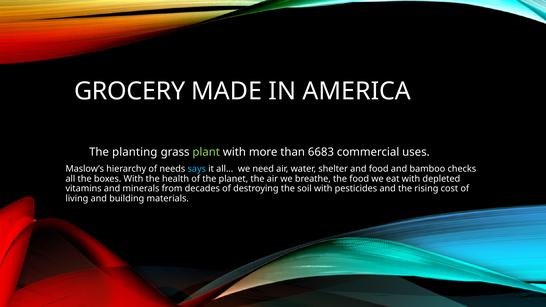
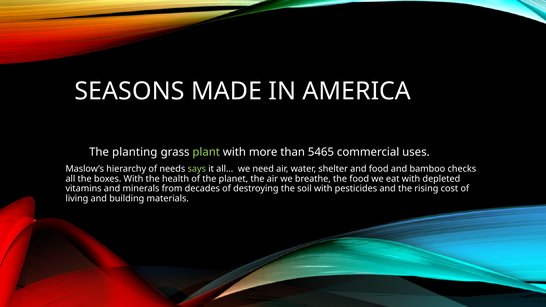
GROCERY: GROCERY -> SEASONS (129, 91)
6683: 6683 -> 5465 (321, 152)
says colour: light blue -> light green (197, 169)
